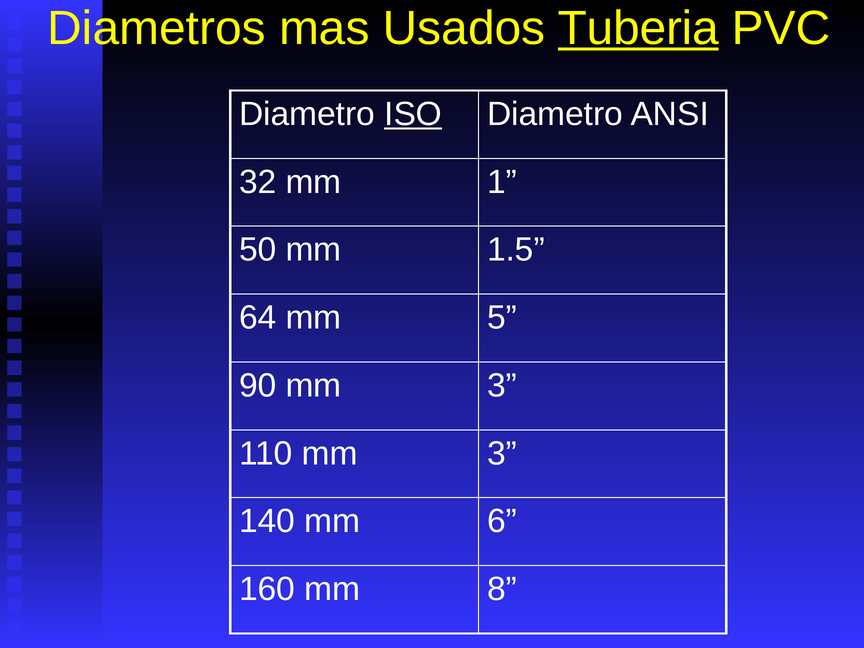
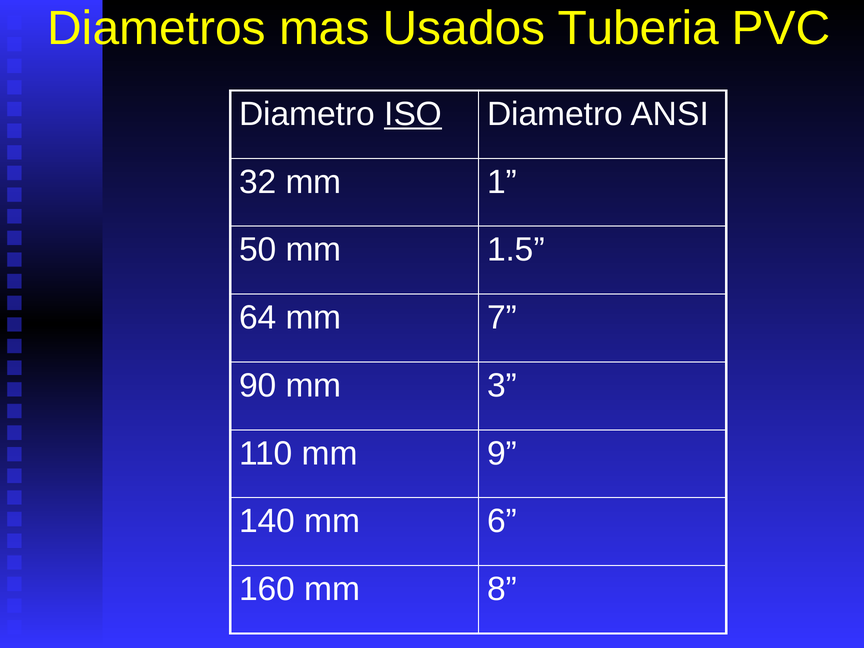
Tuberia underline: present -> none (638, 29)
5: 5 -> 7 (502, 318)
110 mm 3: 3 -> 9 (502, 453)
